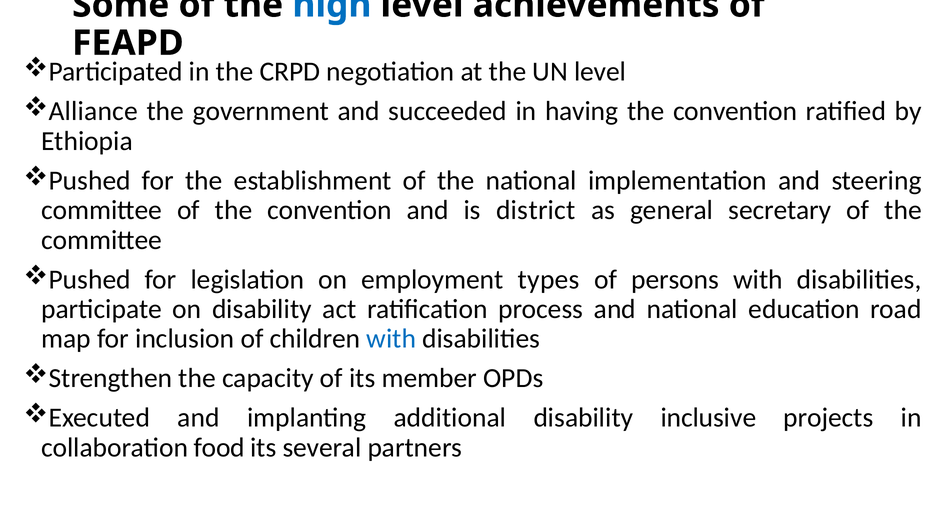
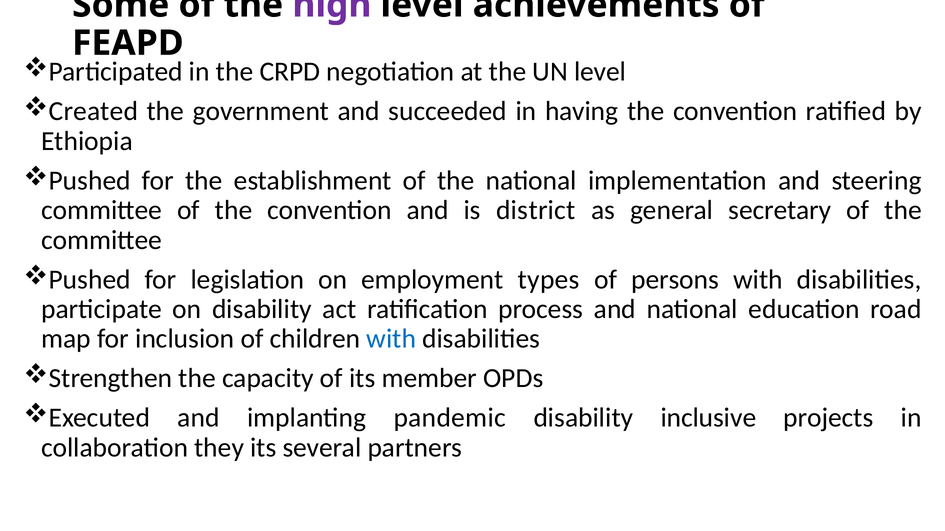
high colour: blue -> purple (332, 5)
Alliance: Alliance -> Created (93, 111)
additional: additional -> pandemic (450, 418)
food: food -> they (219, 448)
